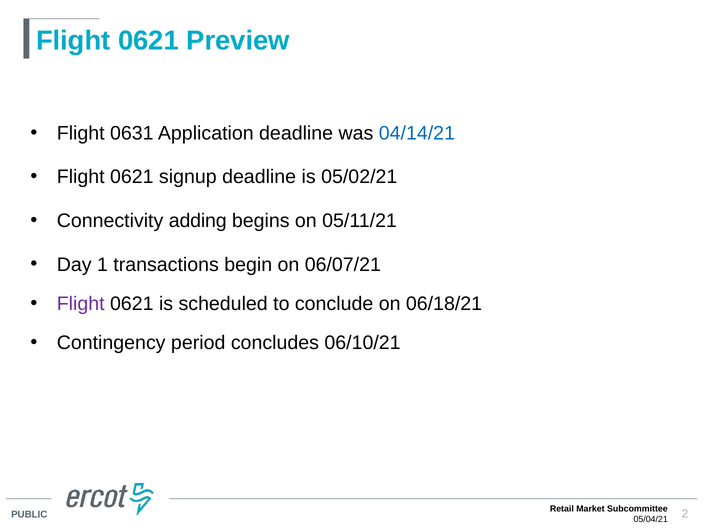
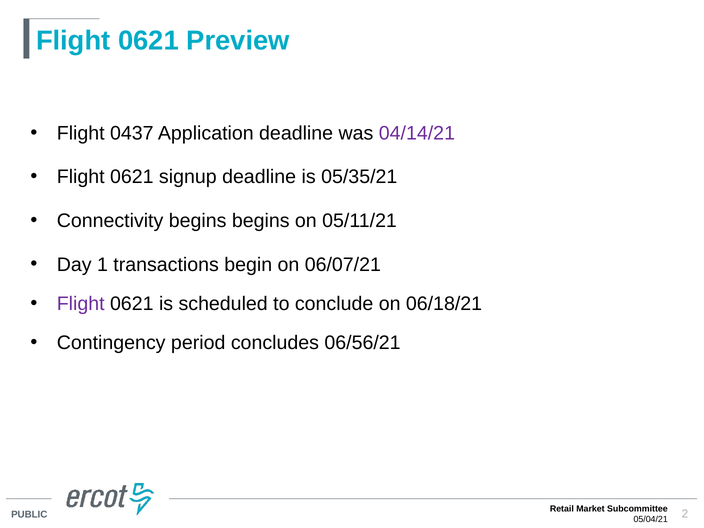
0631: 0631 -> 0437 (132, 133)
04/14/21 colour: blue -> purple (417, 133)
05/02/21: 05/02/21 -> 05/35/21 (359, 177)
Connectivity adding: adding -> begins (198, 221)
06/10/21: 06/10/21 -> 06/56/21 (363, 343)
